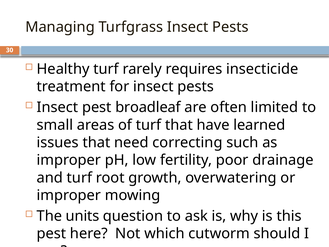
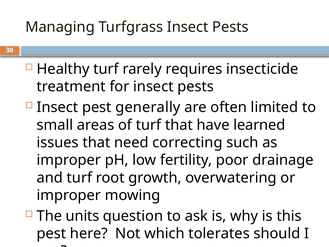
broadleaf: broadleaf -> generally (148, 107)
cutworm: cutworm -> tolerates (219, 233)
